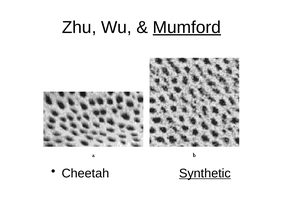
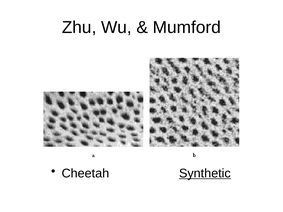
Mumford underline: present -> none (187, 27)
